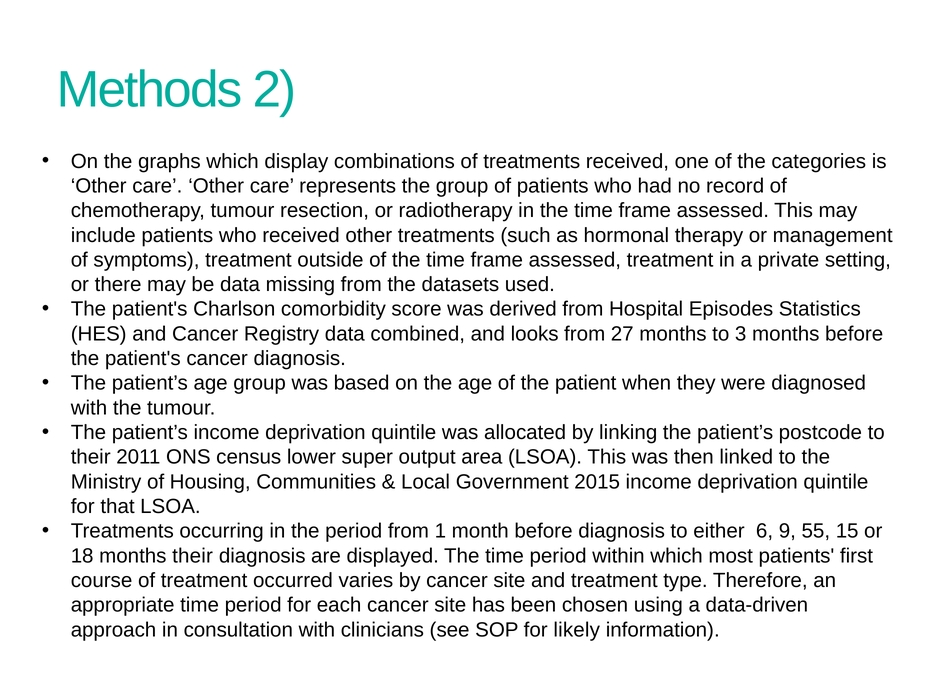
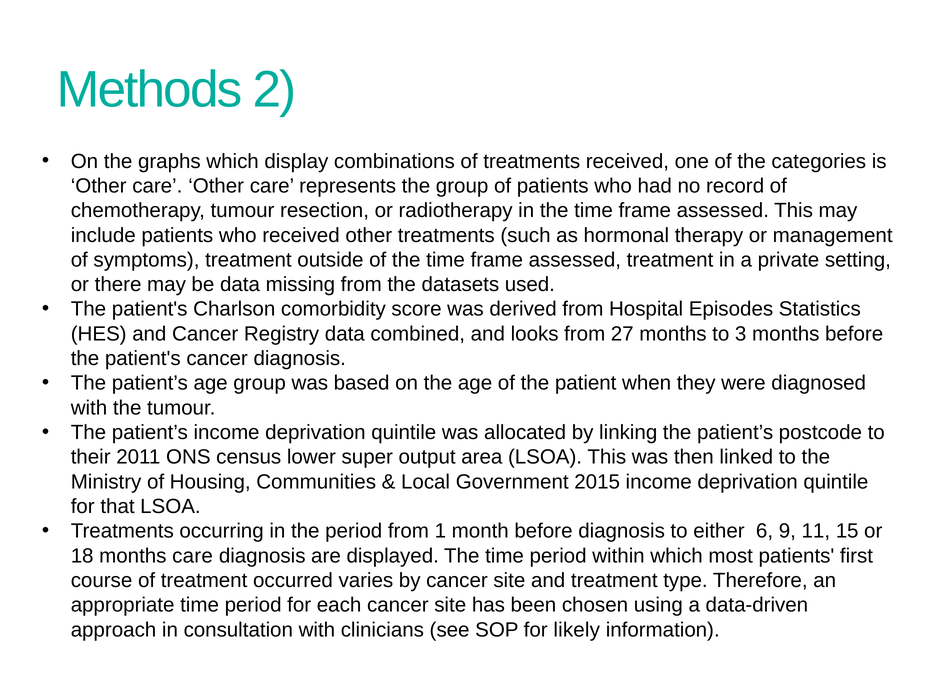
55: 55 -> 11 (816, 532)
months their: their -> care (193, 556)
